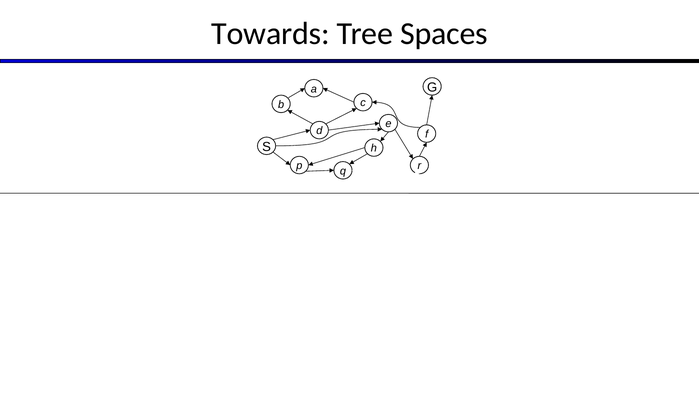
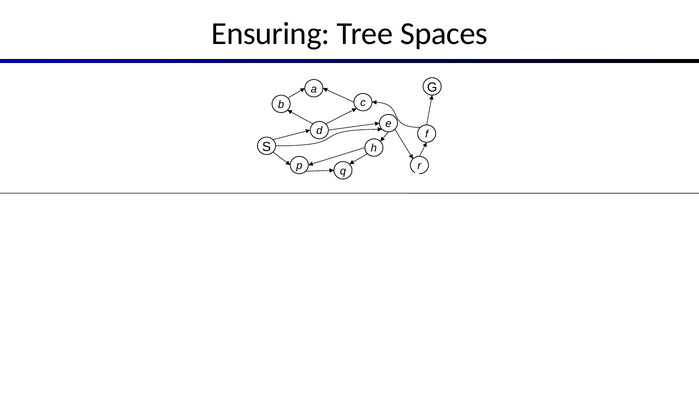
Towards: Towards -> Ensuring (271, 34)
